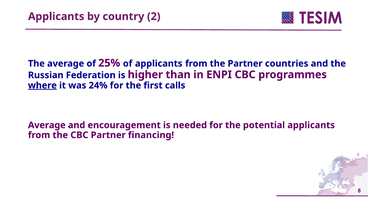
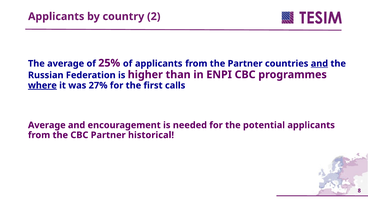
and underline: none -> present (319, 64)
24%: 24% -> 27% (98, 85)
financing: financing -> historical (151, 135)
